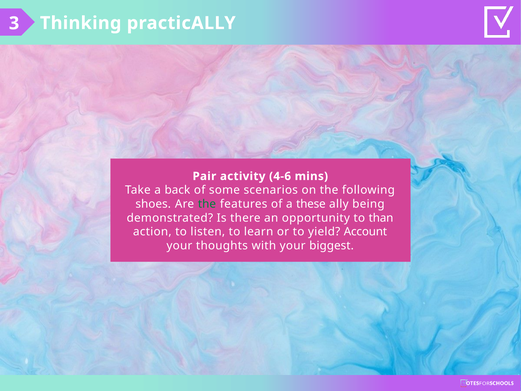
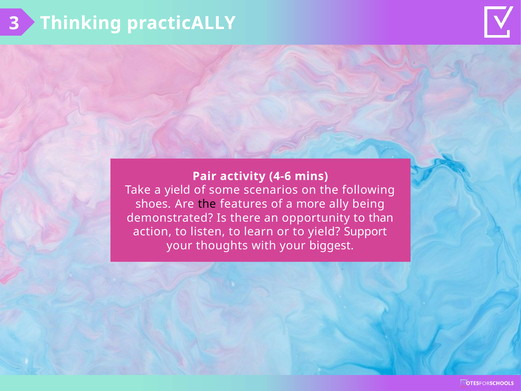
a back: back -> yield (177, 190)
the colour: green -> black (207, 204)
these: these -> more (311, 204)
Account: Account -> Support (365, 232)
